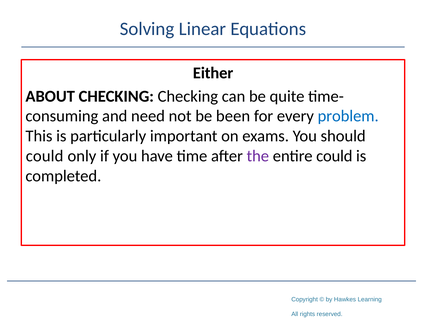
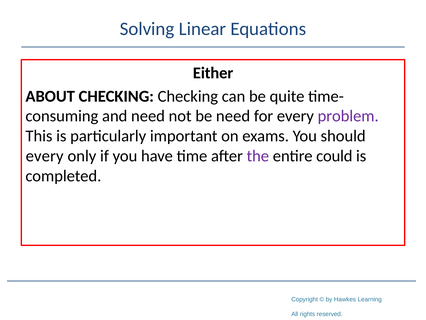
be been: been -> need (233, 116)
problem colour: blue -> purple (348, 116)
could: could -> every (45, 156)
